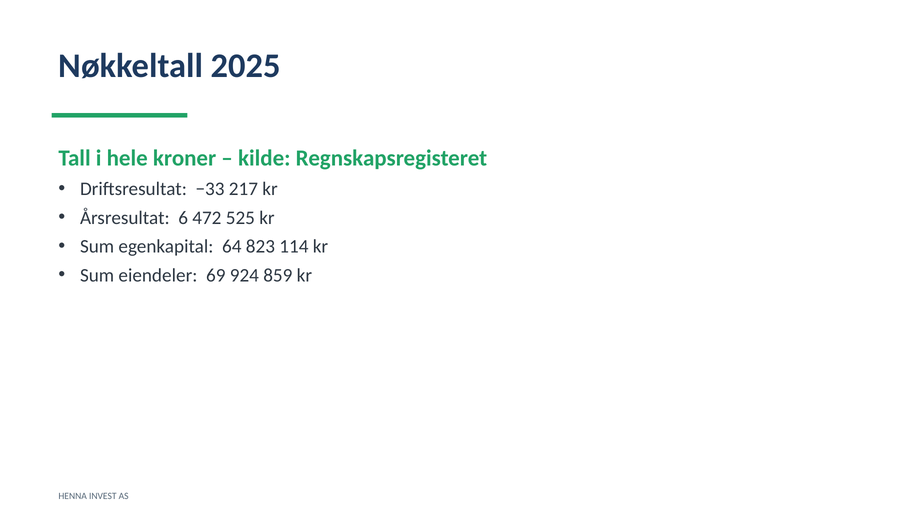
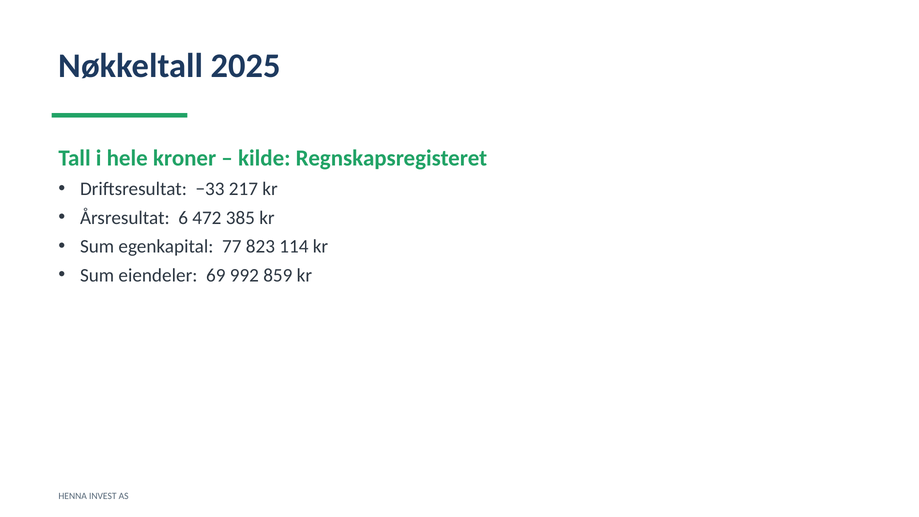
525: 525 -> 385 (240, 218)
64: 64 -> 77 (232, 246)
924: 924 -> 992 (244, 275)
